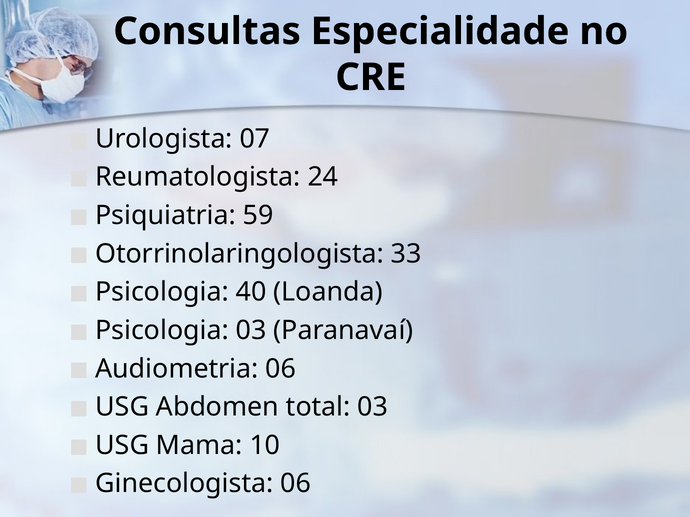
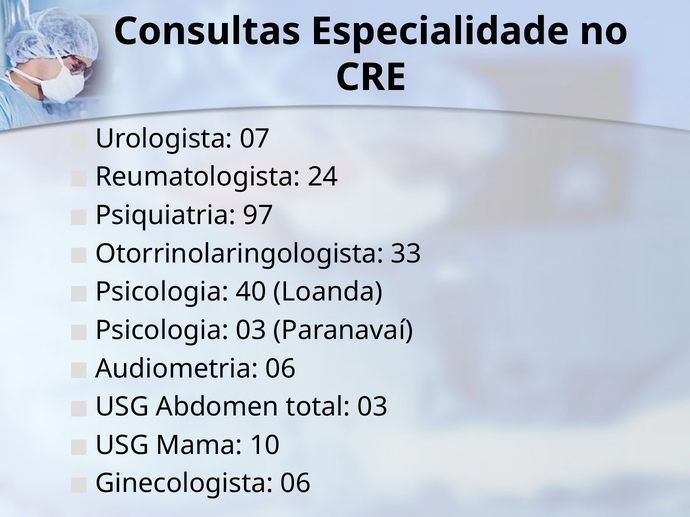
59: 59 -> 97 (258, 216)
